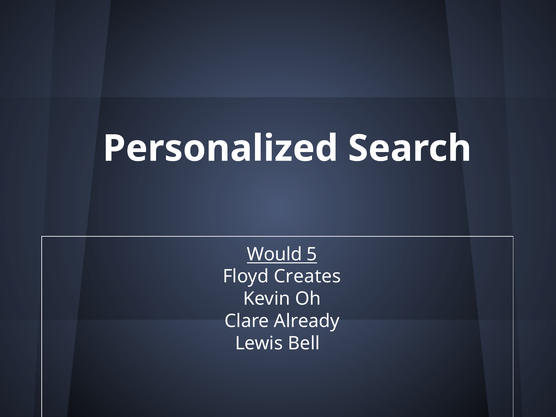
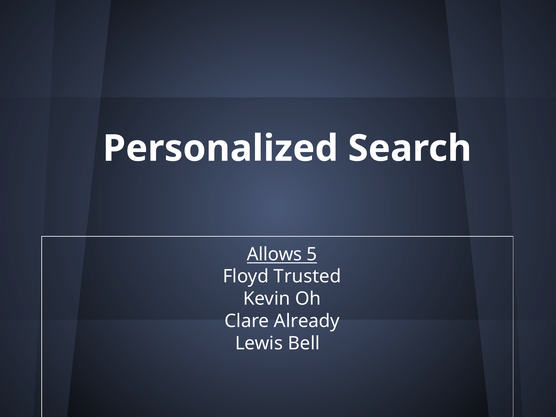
Would: Would -> Allows (274, 254)
Creates: Creates -> Trusted (307, 277)
